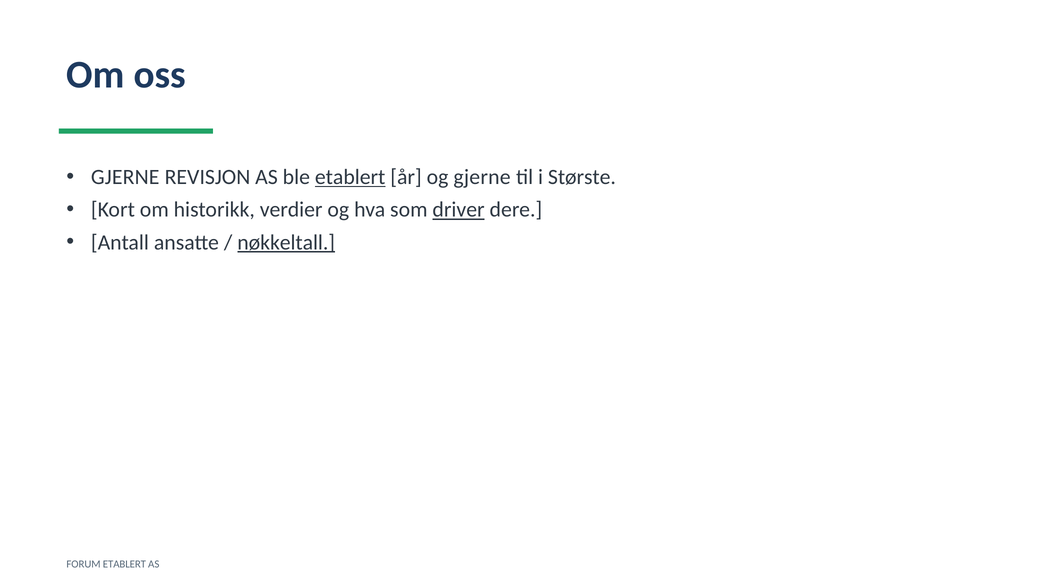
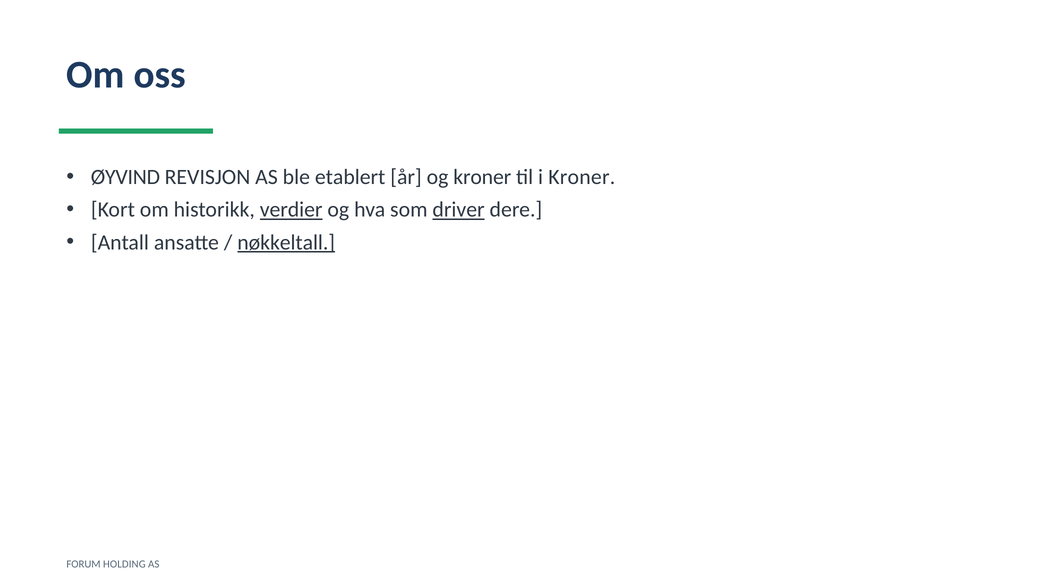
GJERNE: GJERNE -> ØYVIND (125, 177)
etablert underline: present -> none (350, 177)
og gjerne: gjerne -> kroner (482, 177)
i Største: Største -> Kroner (582, 177)
verdier underline: none -> present (291, 210)
FORUM ETABLERT: ETABLERT -> HOLDING (124, 564)
